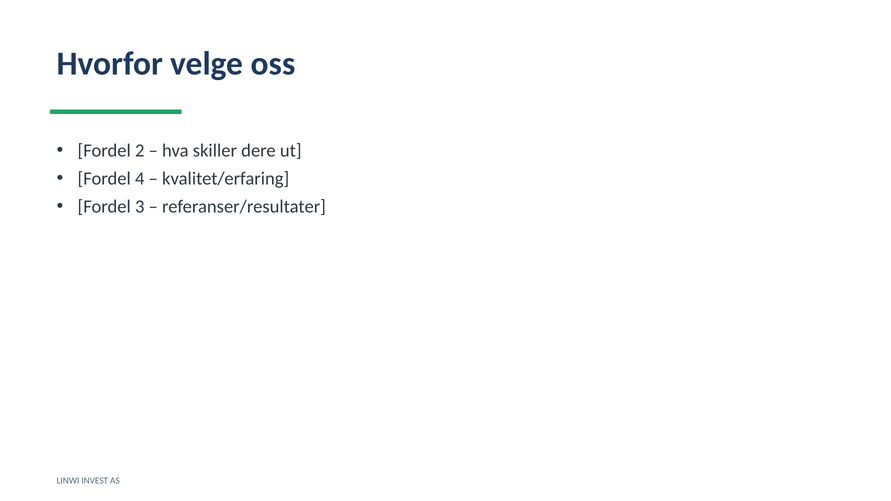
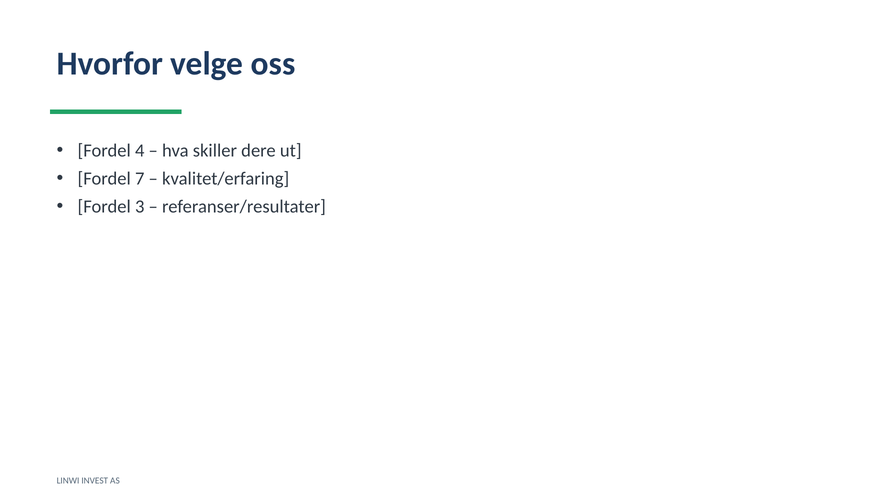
2: 2 -> 4 (140, 151)
4: 4 -> 7 (140, 179)
